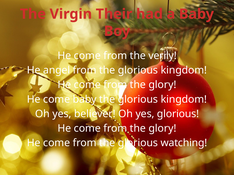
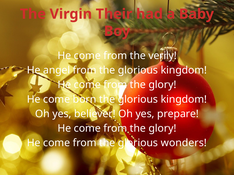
come baby: baby -> born (85, 100)
yes glorious: glorious -> prepare (178, 114)
watching: watching -> wonders (184, 143)
